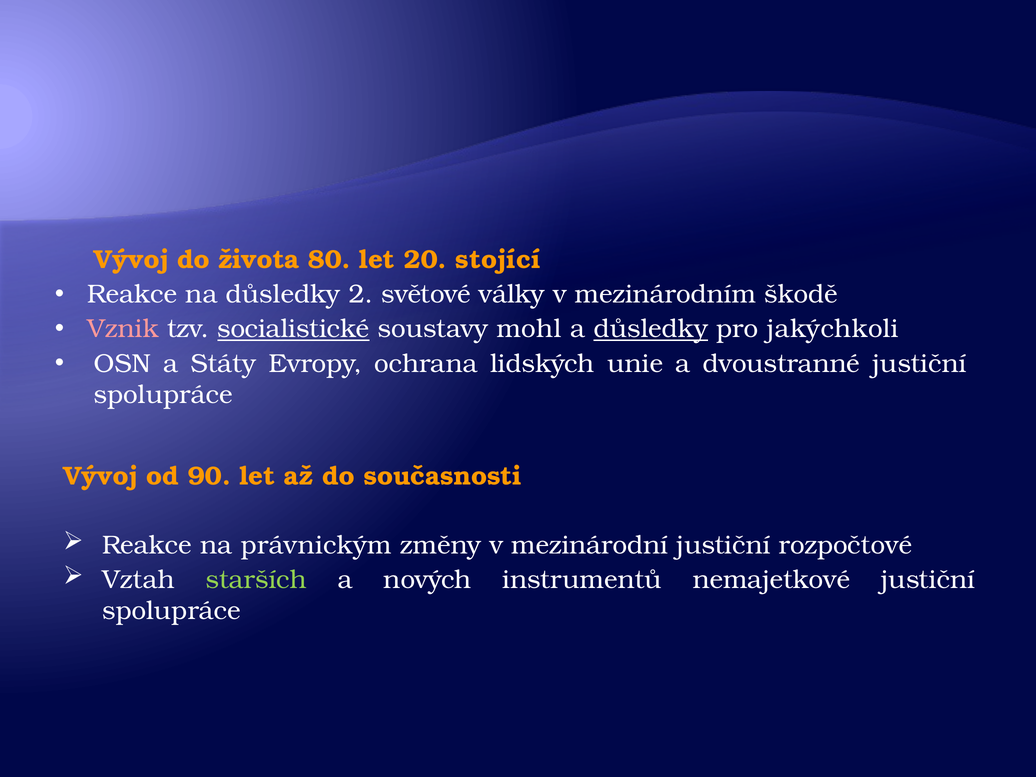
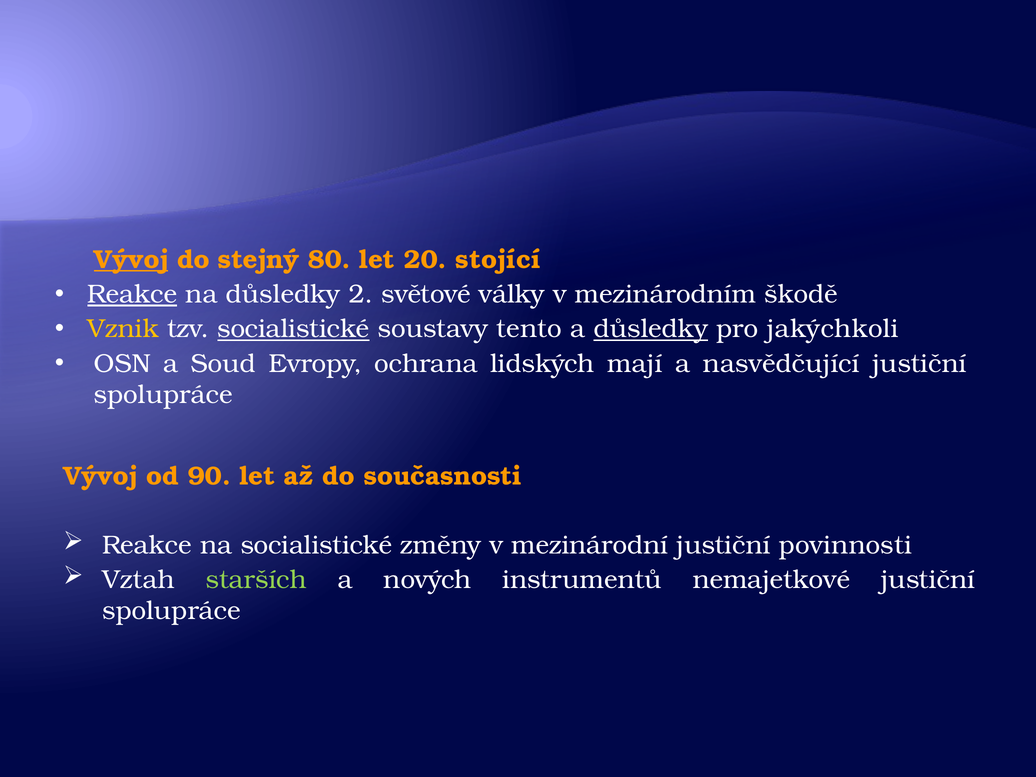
Vývoj underline: none -> present (131, 260)
života: života -> stejný (259, 260)
Reakce underline: none -> present (132, 294)
Vznik colour: pink -> yellow (123, 329)
mohl: mohl -> tento (529, 329)
Státy: Státy -> Soud (223, 363)
unie: unie -> mají (635, 363)
dvoustranné: dvoustranné -> nasvědčující (781, 363)
na právnickým: právnickým -> socialistické (316, 545)
rozpočtové: rozpočtové -> povinnosti (845, 545)
